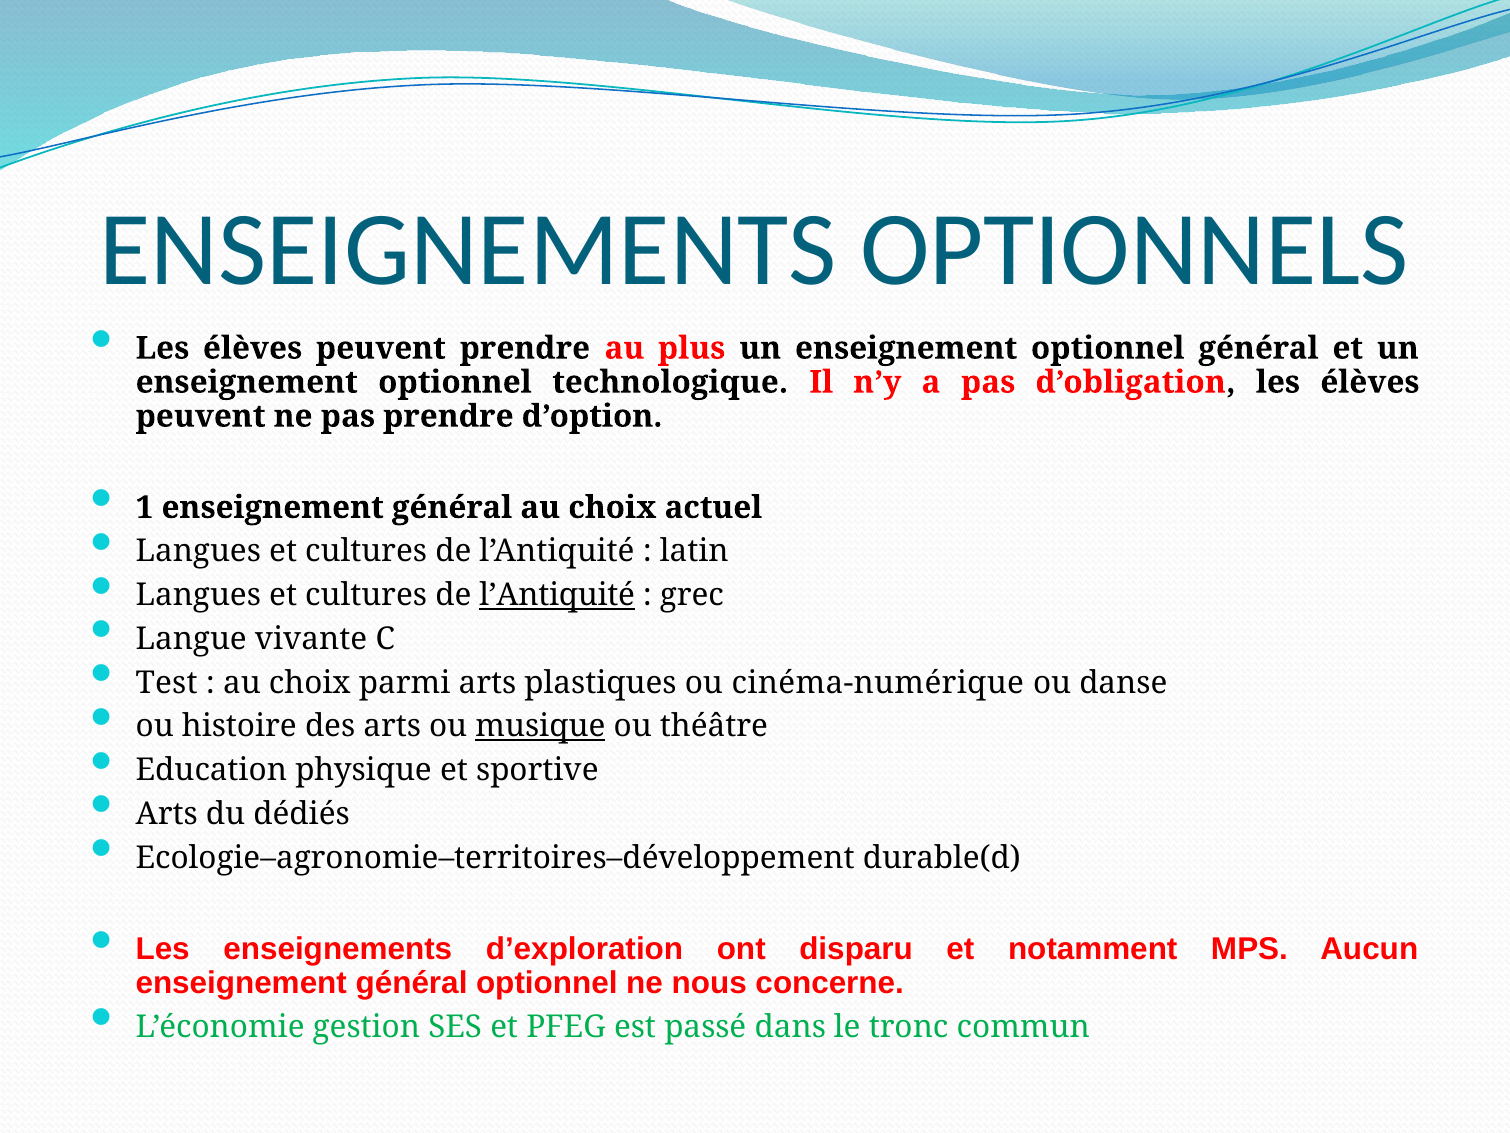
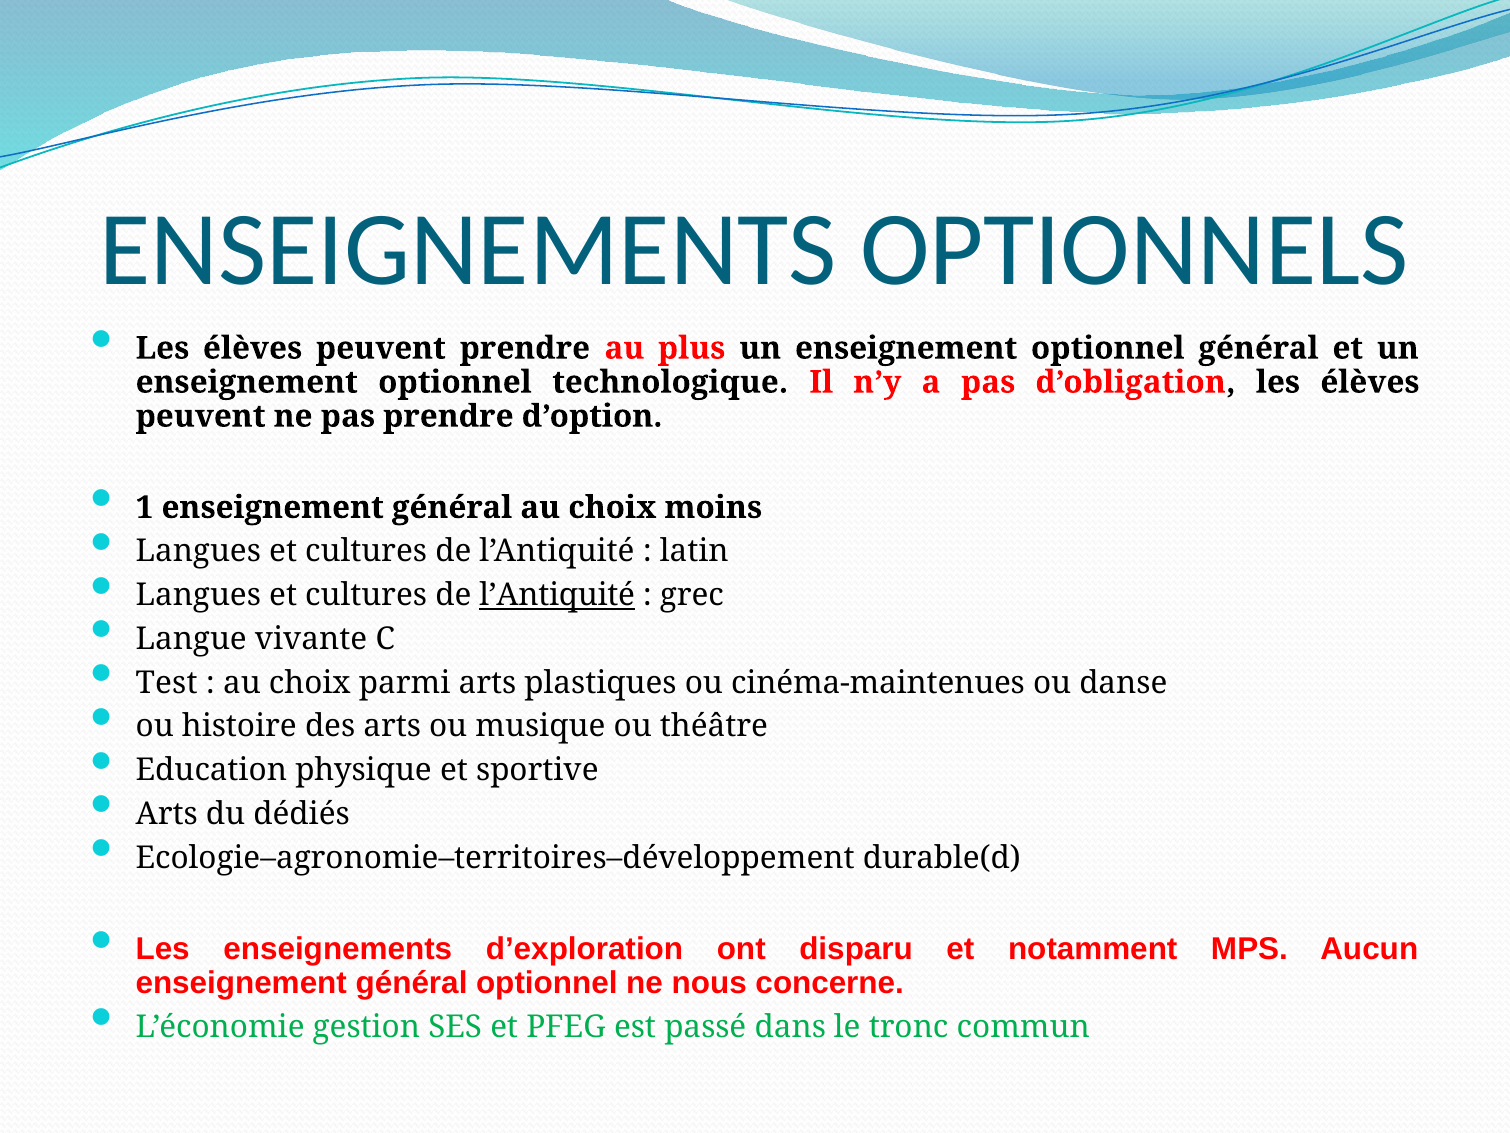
actuel: actuel -> moins (713, 507)
cinéma-numérique: cinéma-numérique -> cinéma-maintenues (878, 682)
musique underline: present -> none (540, 726)
